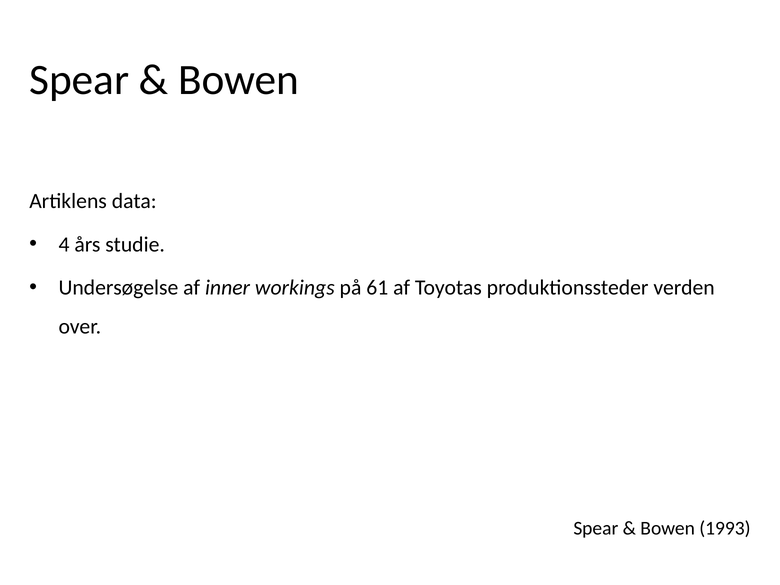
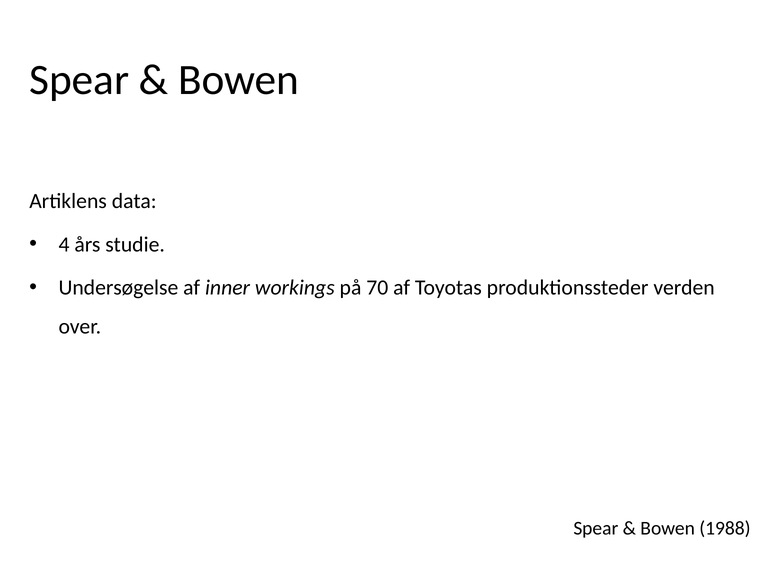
61: 61 -> 70 (377, 288)
1993: 1993 -> 1988 (725, 528)
